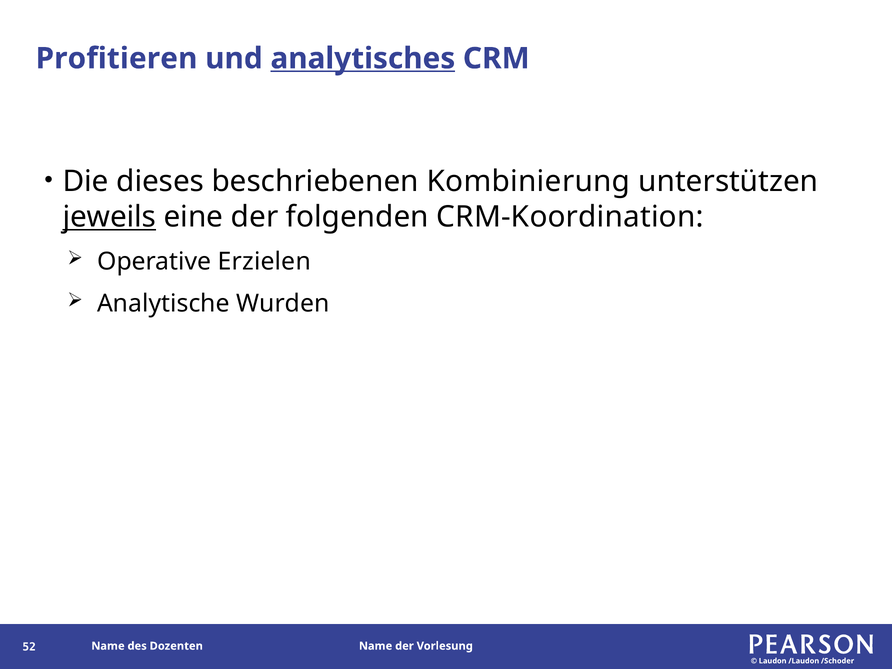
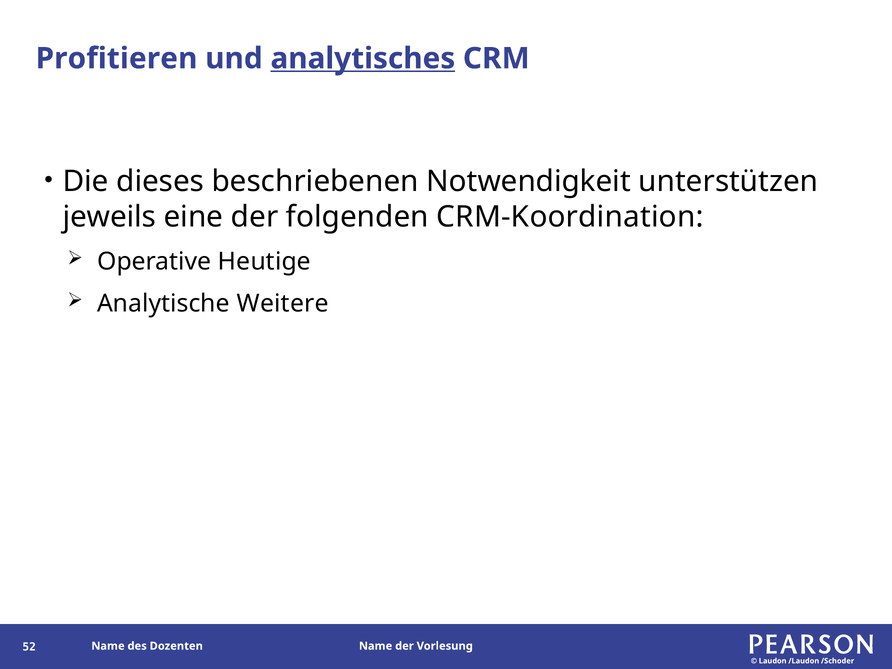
Kombinierung: Kombinierung -> Notwendigkeit (529, 181)
jeweils underline: present -> none (109, 217)
Erzielen: Erzielen -> Heutige (264, 262)
Wurden: Wurden -> Weitere (283, 304)
